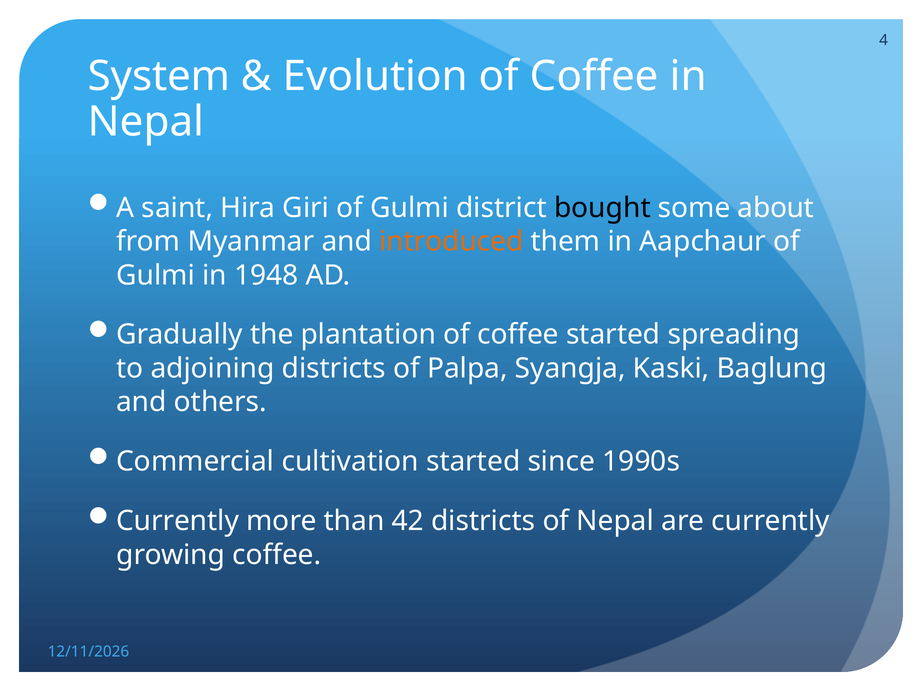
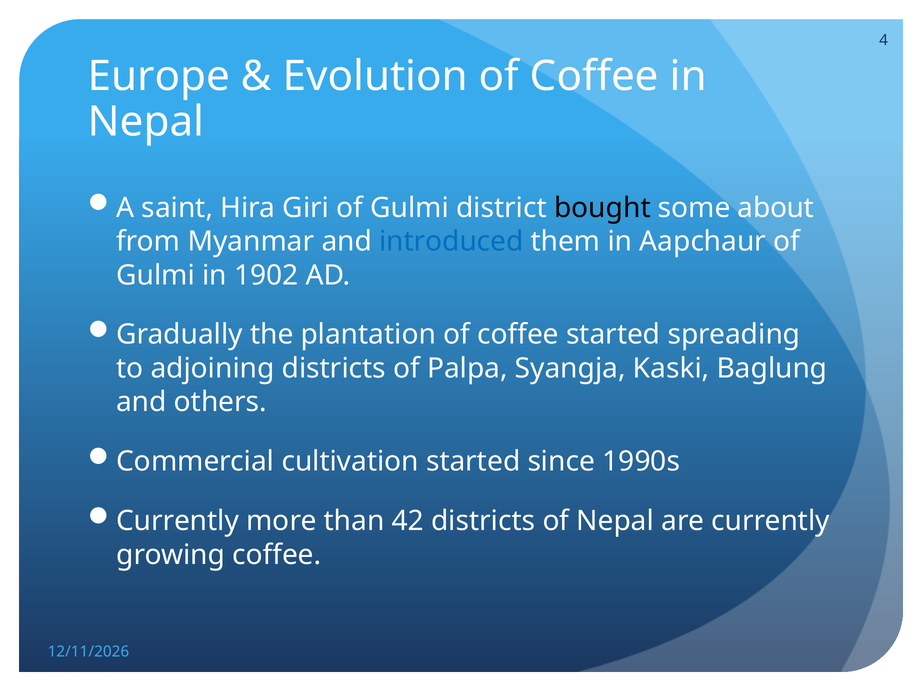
System: System -> Europe (159, 76)
introduced colour: orange -> blue (451, 242)
1948: 1948 -> 1902 (266, 275)
